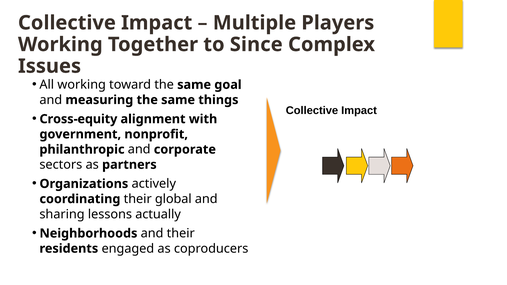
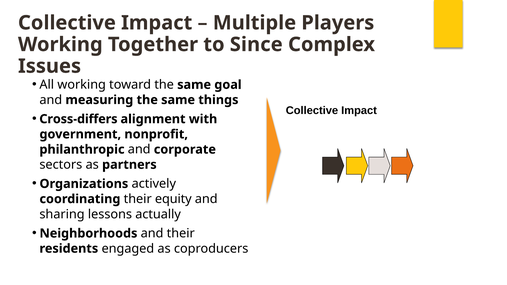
Cross-equity: Cross-equity -> Cross-differs (78, 119)
global: global -> equity (173, 199)
